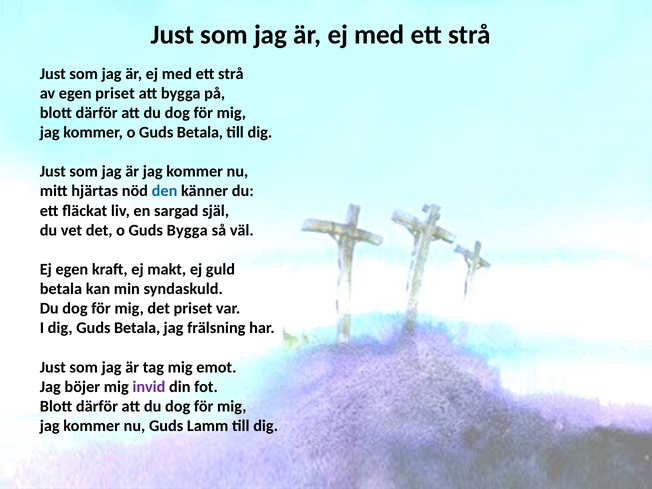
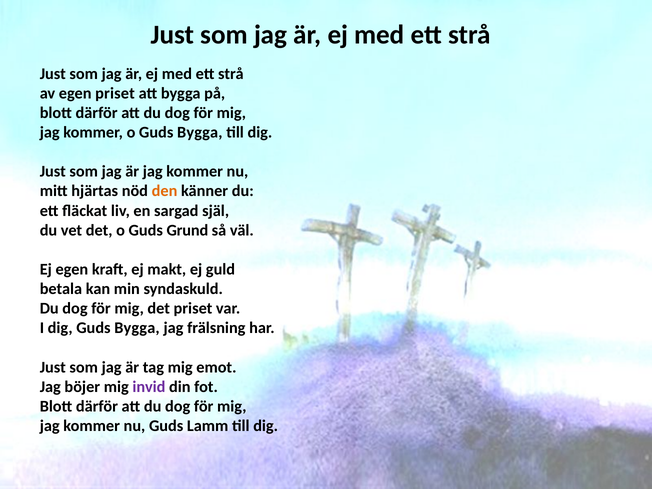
o Guds Betala: Betala -> Bygga (200, 132)
den colour: blue -> orange (165, 191)
Guds Bygga: Bygga -> Grund (187, 230)
dig Guds Betala: Betala -> Bygga (137, 328)
